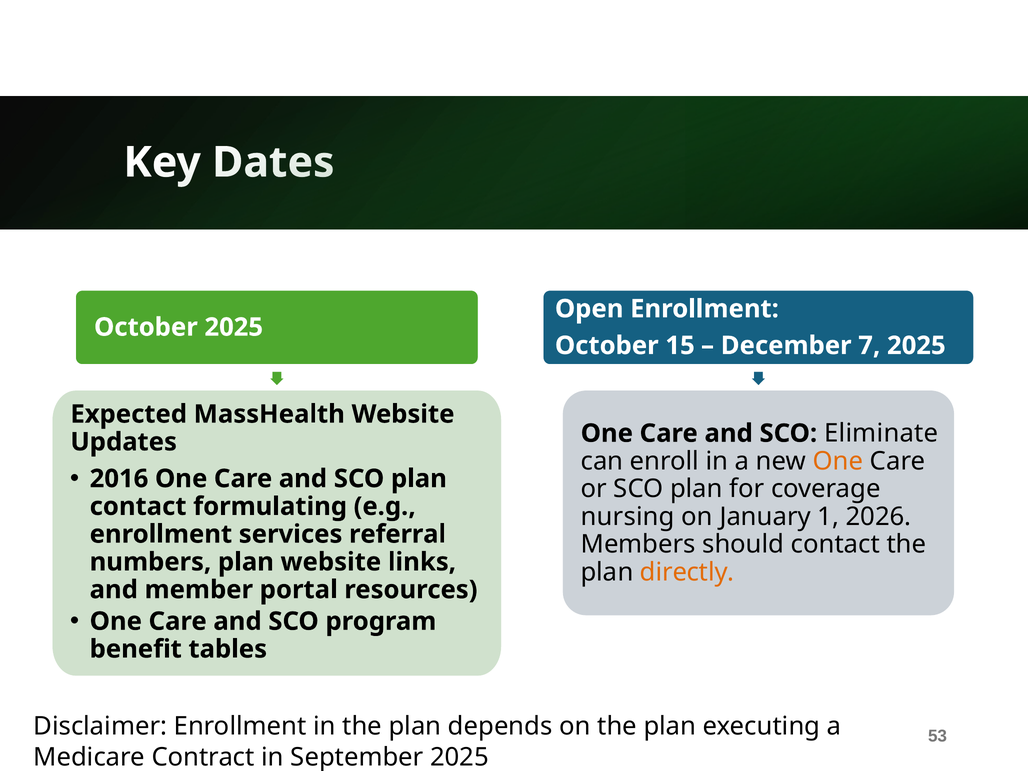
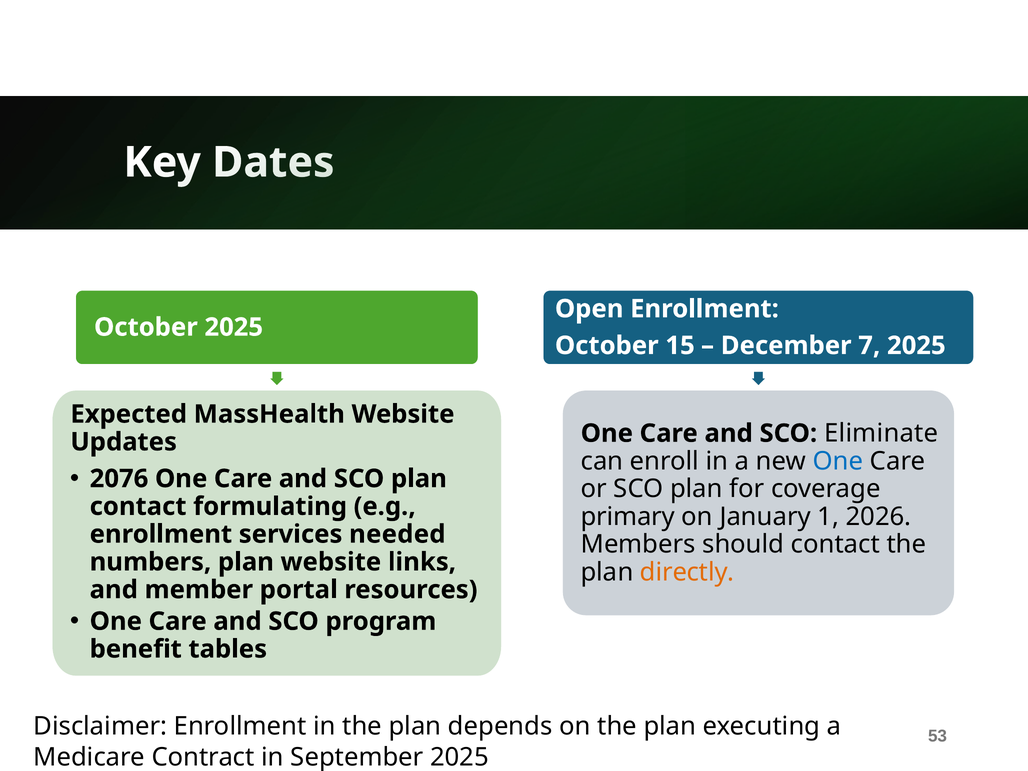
One colour: orange -> blue (838, 461)
2016: 2016 -> 2076 (119, 479)
nursing: nursing -> primary (628, 517)
referral: referral -> needed (397, 534)
